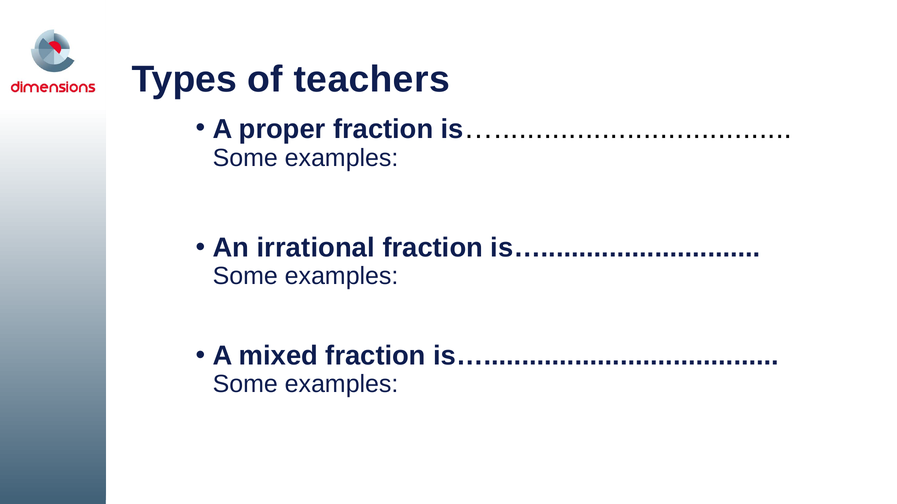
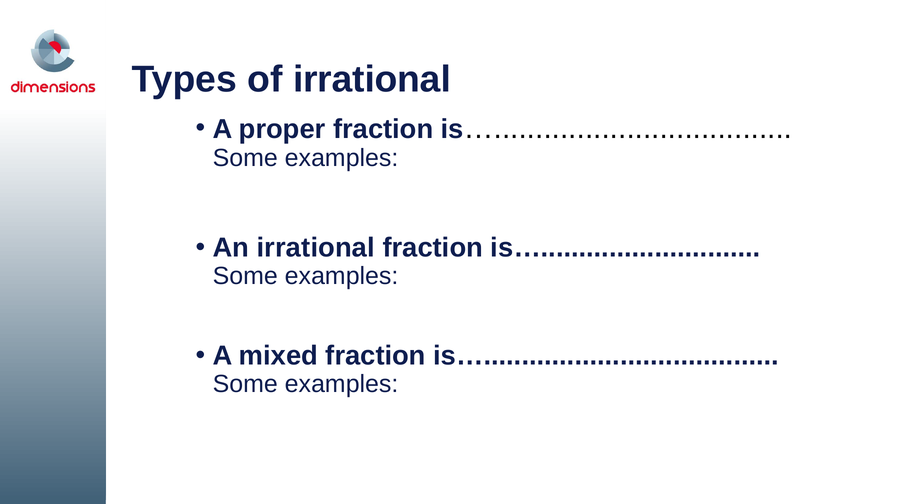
of teachers: teachers -> irrational (372, 79)
